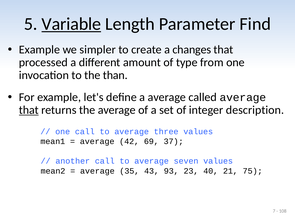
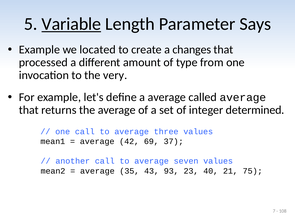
Find: Find -> Says (255, 24)
simpler: simpler -> located (98, 50)
than: than -> very (115, 75)
that underline: present -> none (29, 110)
description: description -> determined (255, 110)
